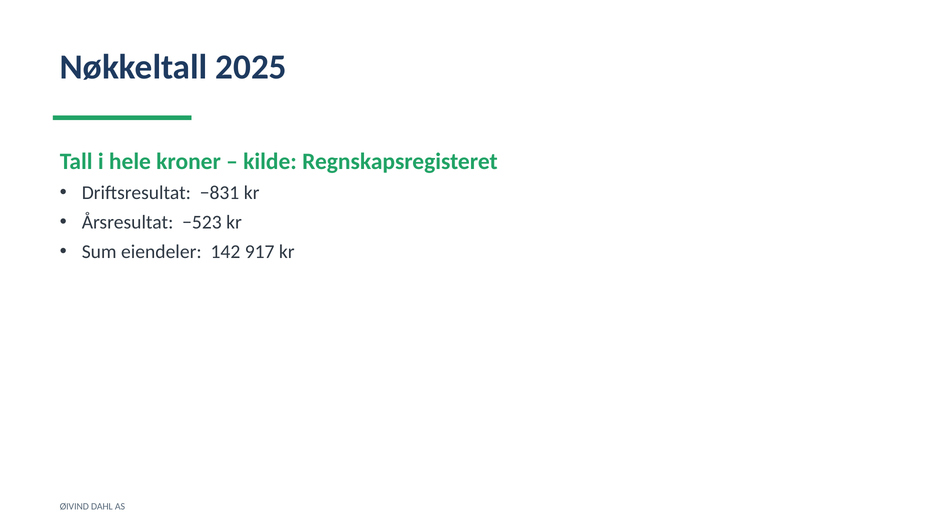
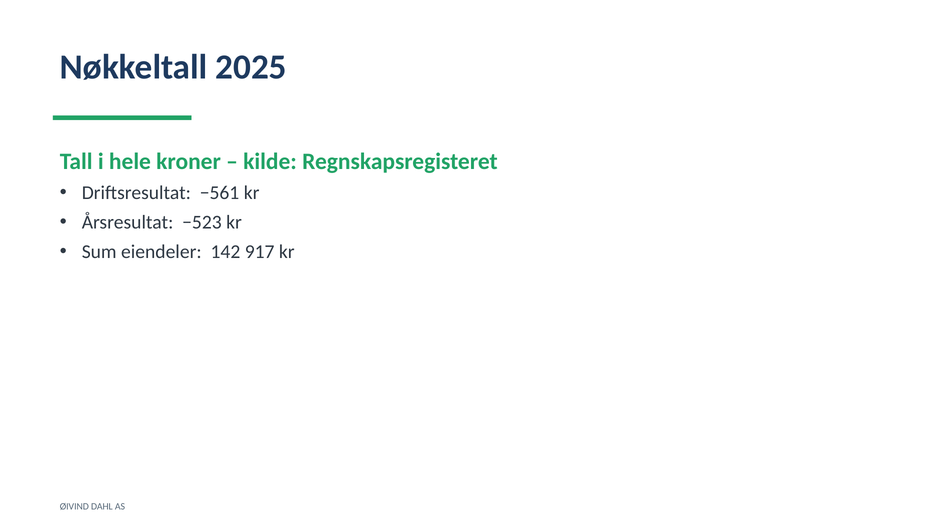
−831: −831 -> −561 (220, 193)
